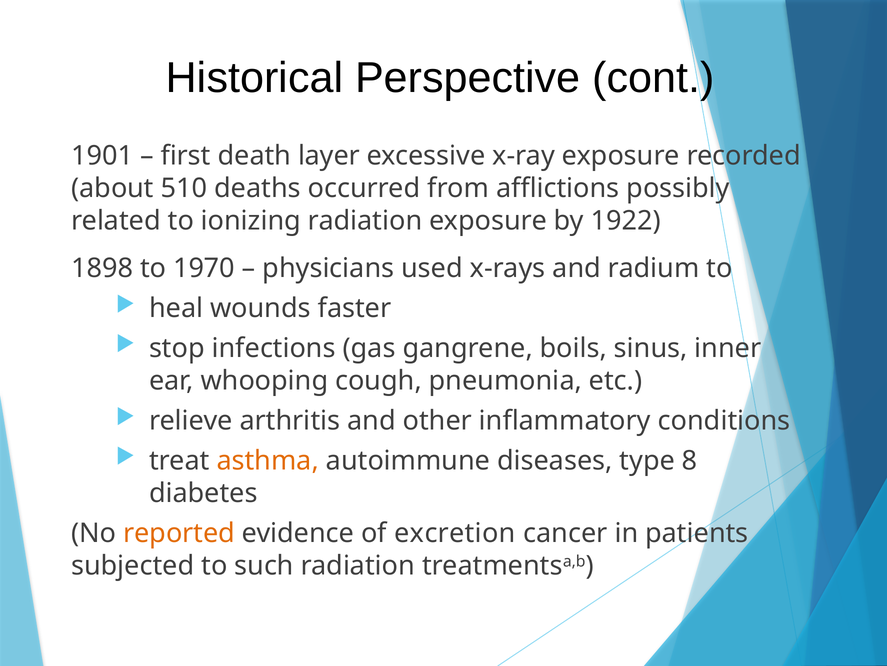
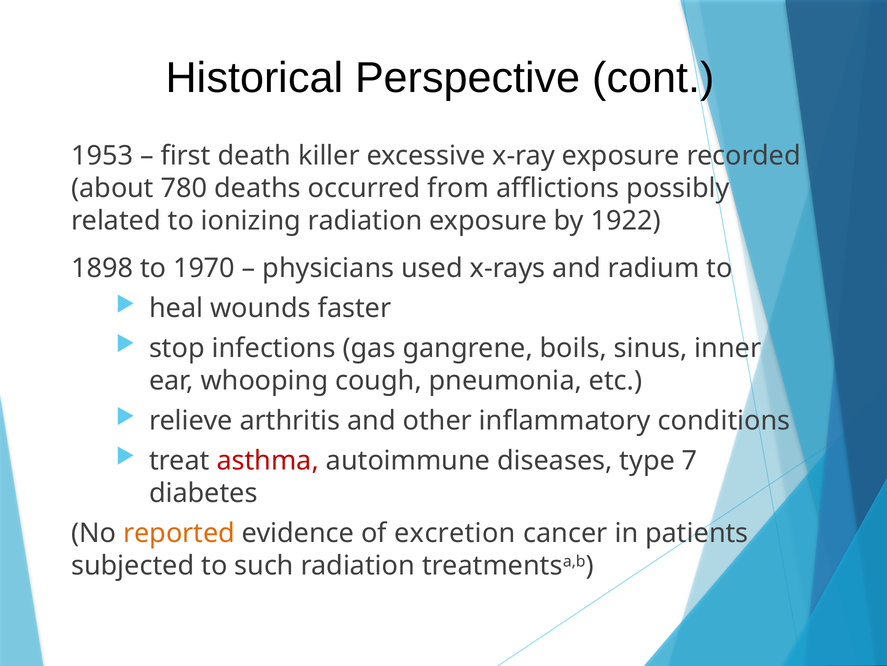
1901: 1901 -> 1953 (102, 156)
layer: layer -> killer (329, 156)
510: 510 -> 780 (184, 188)
asthma colour: orange -> red (268, 460)
8: 8 -> 7 (690, 460)
